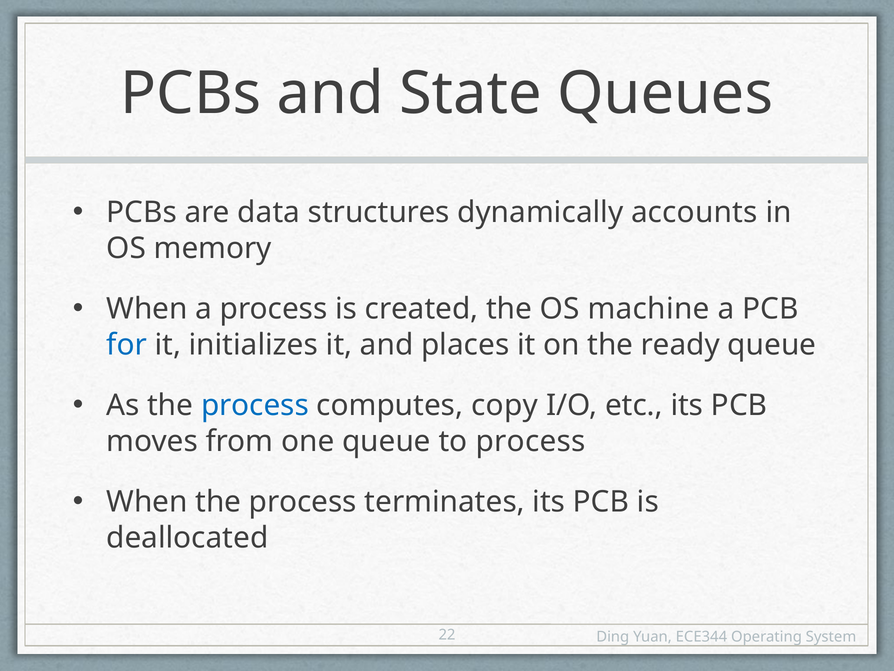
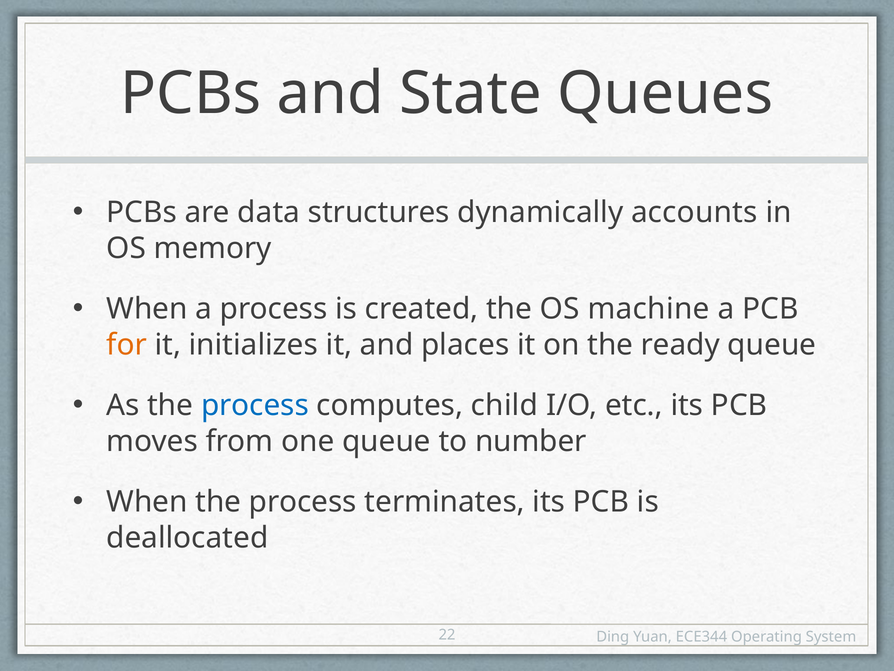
for colour: blue -> orange (127, 345)
copy: copy -> child (505, 405)
to process: process -> number (531, 441)
